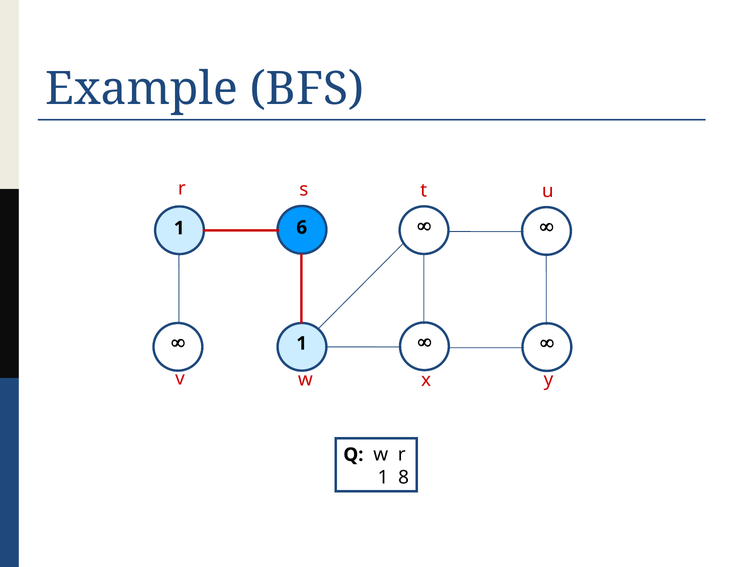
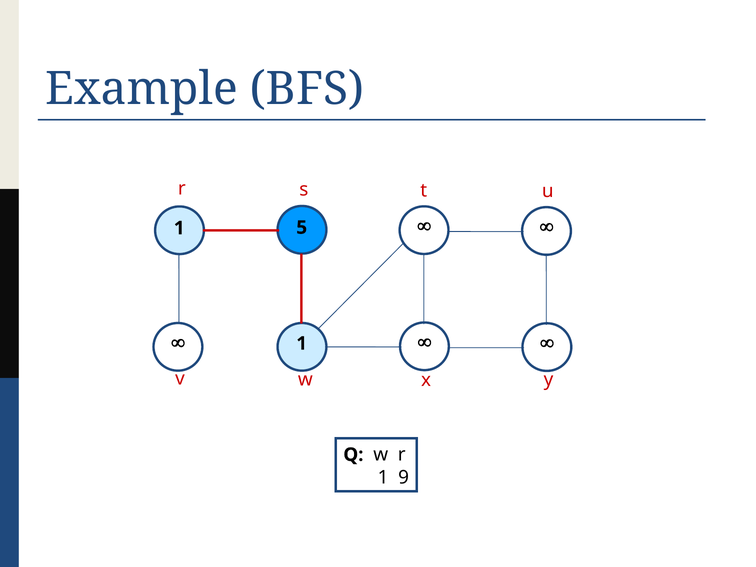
6: 6 -> 5 (302, 228)
8: 8 -> 9 (404, 477)
